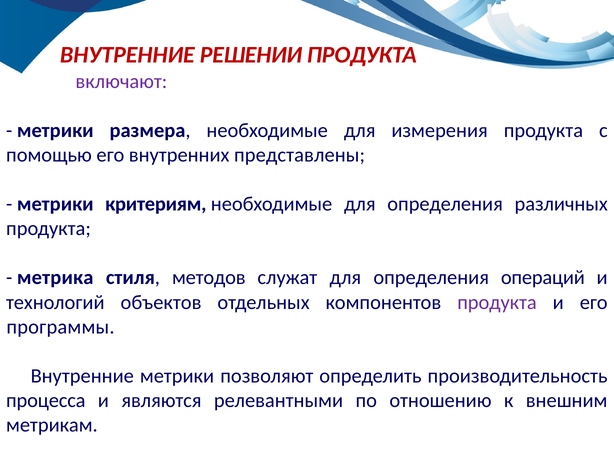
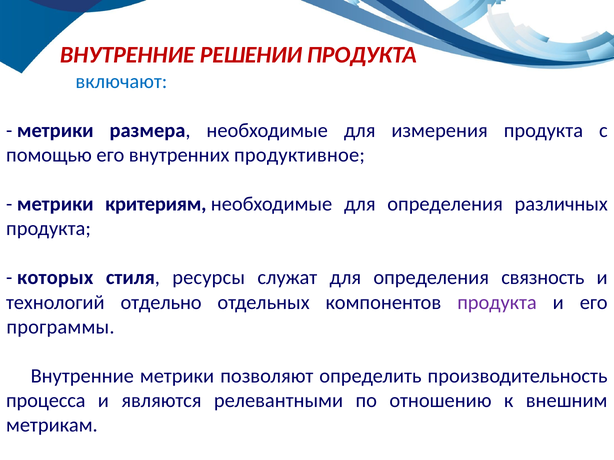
включают colour: purple -> blue (121, 82)
представлены: представлены -> продуктивное (300, 155)
метрика: метрика -> которых (55, 278)
методов: методов -> ресурсы (209, 278)
операций: операций -> связность (543, 278)
объектов: объектов -> отдельно (161, 303)
